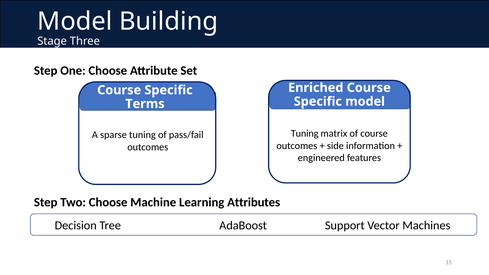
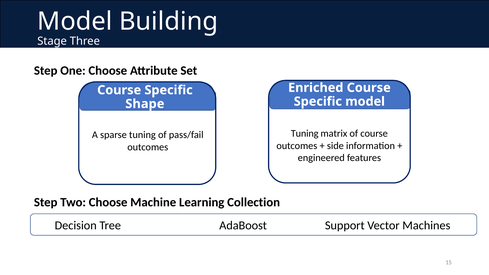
Terms: Terms -> Shape (145, 104)
Attributes: Attributes -> Collection (254, 202)
